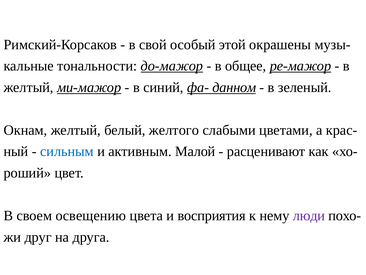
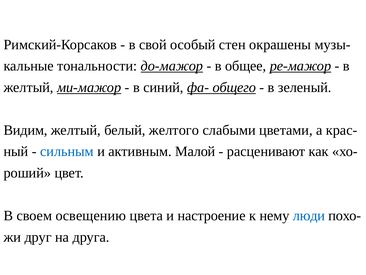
этой: этой -> стен (232, 44)
данном: данном -> общего (234, 87)
Окнам: Окнам -> Видим (26, 130)
восприятия: восприятия -> настроение (212, 215)
люди colour: purple -> blue (309, 215)
